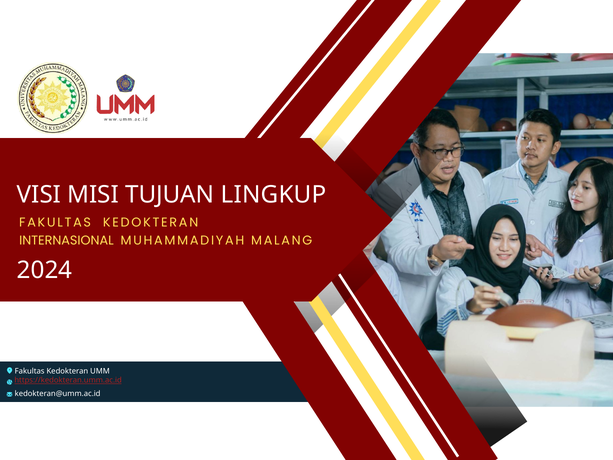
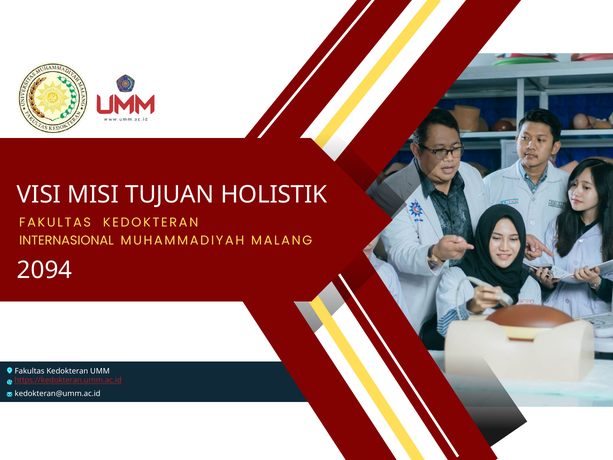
LINGKUP: LINGKUP -> HOLISTIK (274, 195)
2024: 2024 -> 2094 (45, 270)
